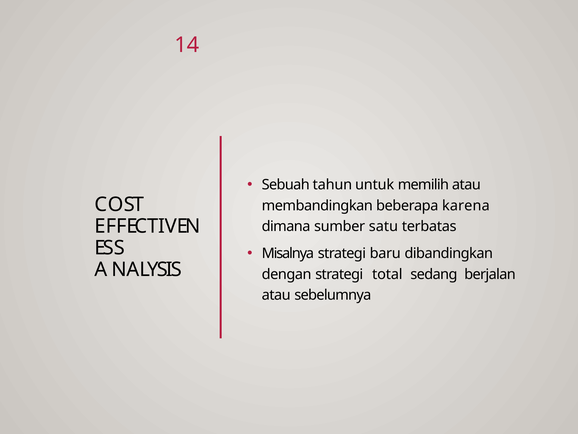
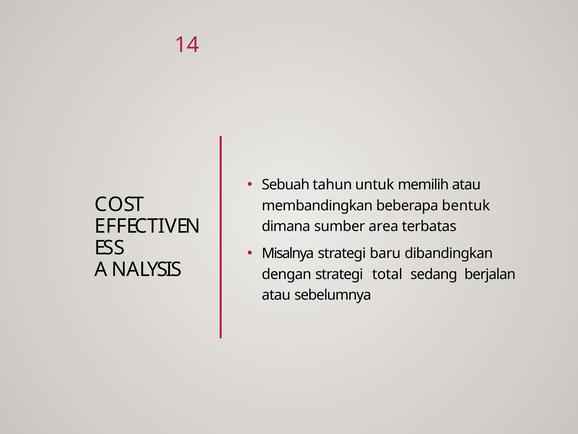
karena: karena -> bentuk (466, 205)
satu: satu -> area (384, 226)
